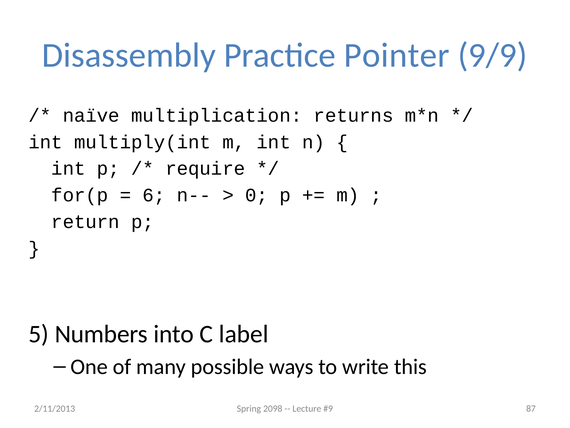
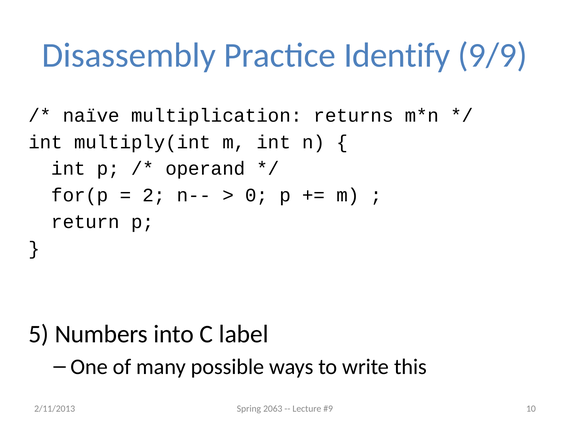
Pointer: Pointer -> Identify (397, 55)
require: require -> operand (205, 169)
6: 6 -> 2 (154, 195)
2098: 2098 -> 2063 (273, 408)
87: 87 -> 10 (531, 408)
